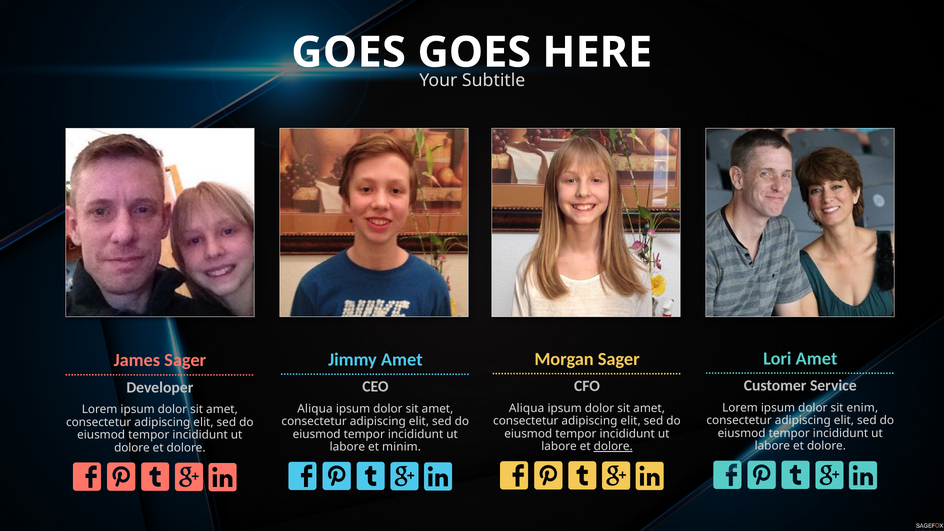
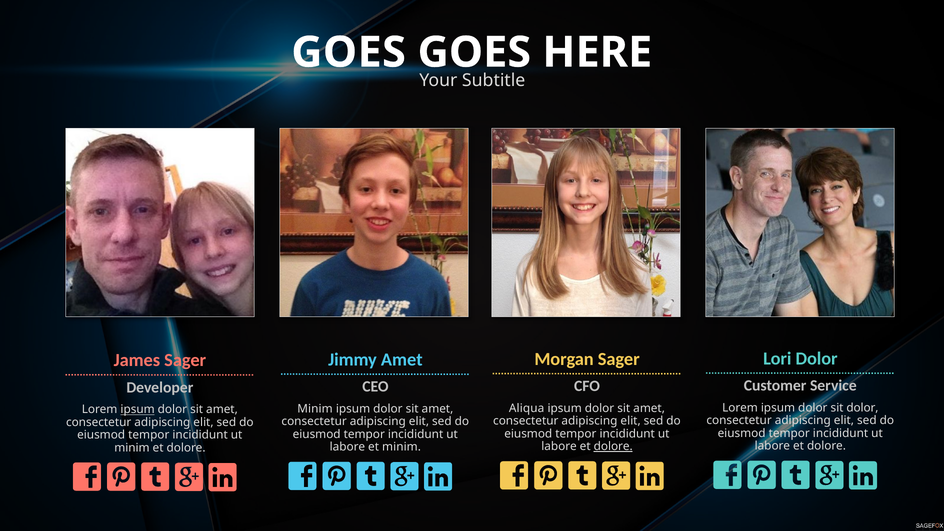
Lori Amet: Amet -> Dolor (817, 358)
sit enim: enim -> dolor (862, 408)
Aliqua: Aliqua -> Minim (315, 409)
ipsum underline: none -> present (138, 410)
dolore: dolore -> minim (132, 448)
